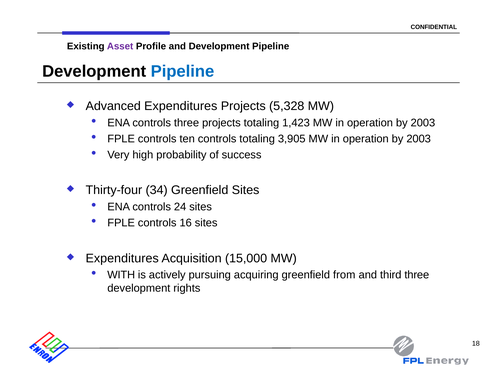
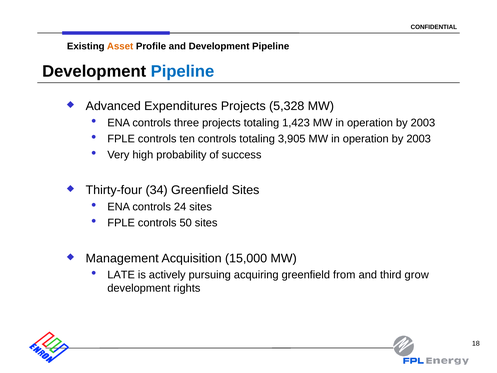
Asset colour: purple -> orange (120, 46)
16: 16 -> 50 (186, 223)
Expenditures: Expenditures -> Management (122, 258)
WITH: WITH -> LATE (121, 275)
third three: three -> grow (417, 275)
